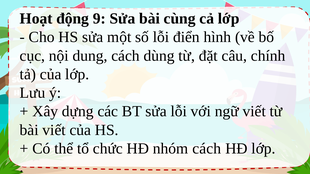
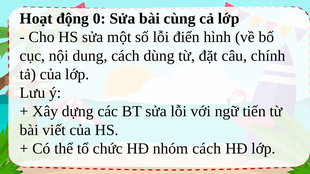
9: 9 -> 0 (99, 19)
ngữ viết: viết -> tiến (254, 112)
